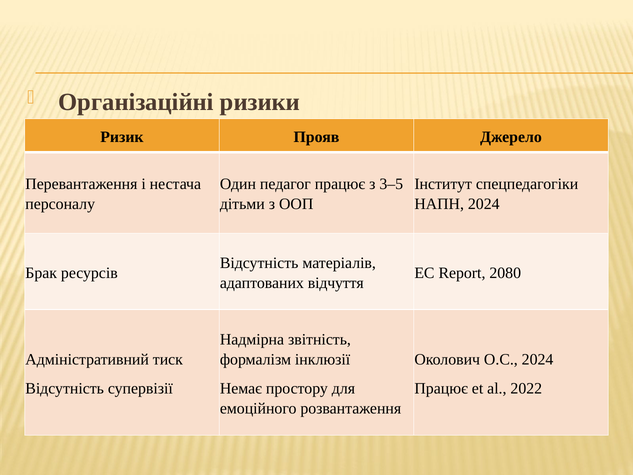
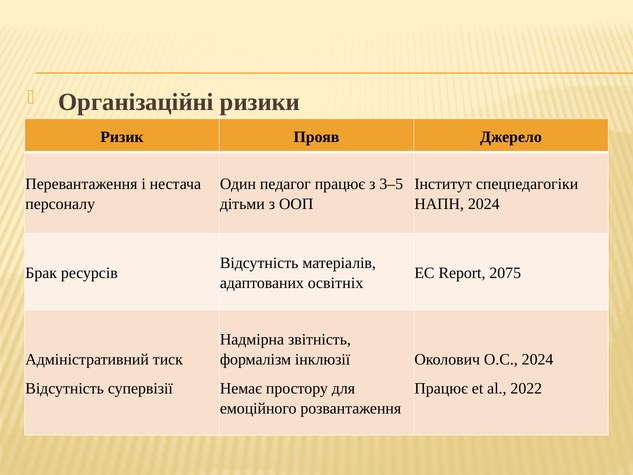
2080: 2080 -> 2075 (505, 273)
відчуття: відчуття -> освітніх (336, 283)
